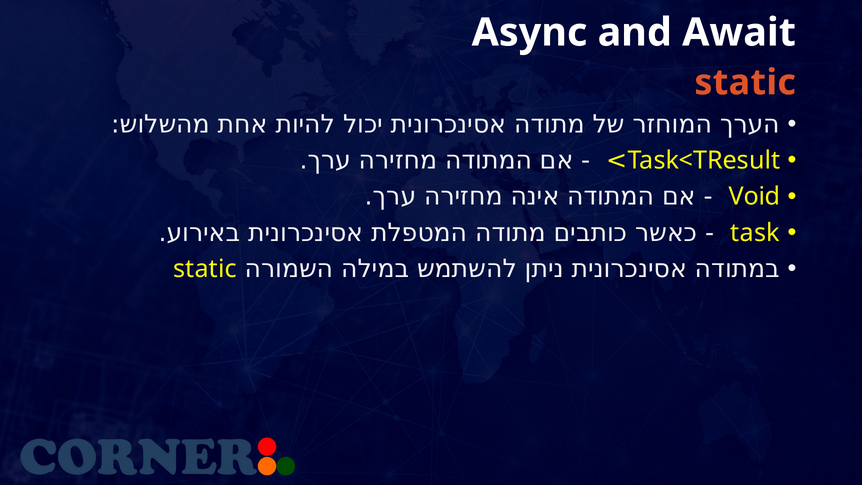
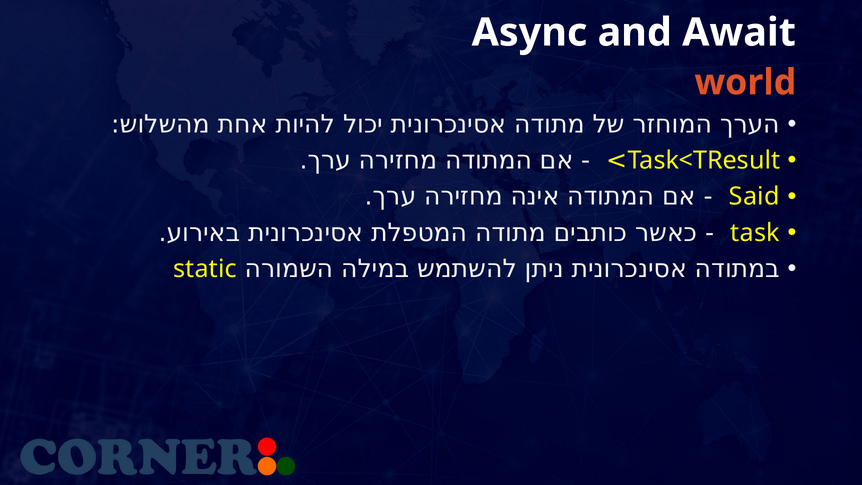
static: static -> world (745, 82)
Void: Void -> Said (754, 197)
